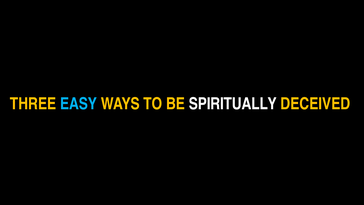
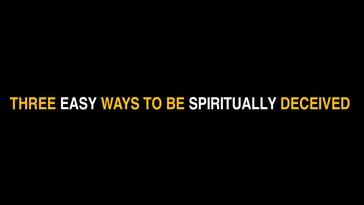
EASY colour: light blue -> white (79, 104)
